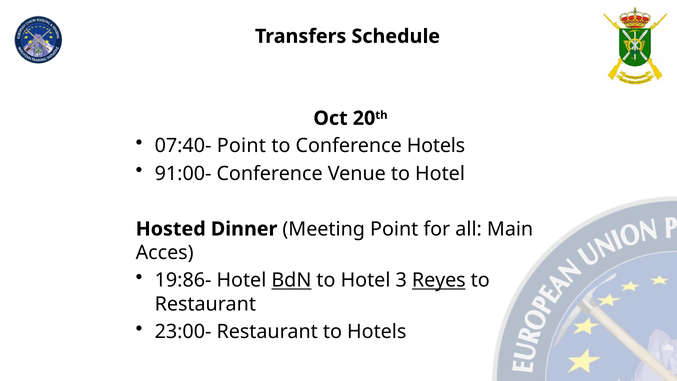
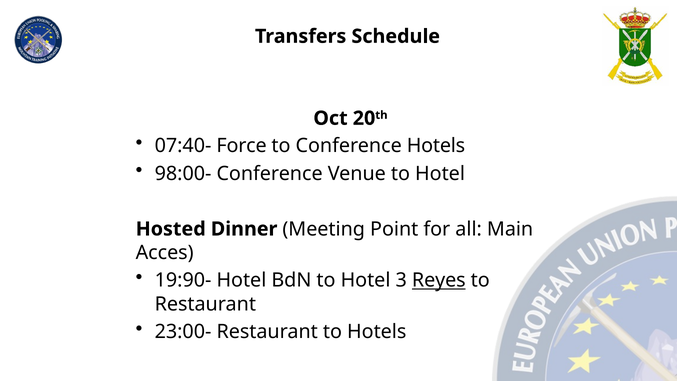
07:40- Point: Point -> Force (242, 146)
91:00-: 91:00- -> 98:00- (183, 174)
19:86-: 19:86- -> 19:90- (183, 280)
BdN underline: present -> none (291, 280)
